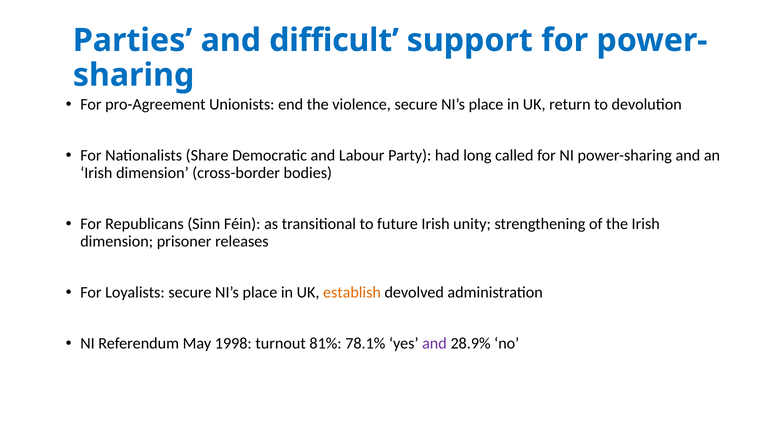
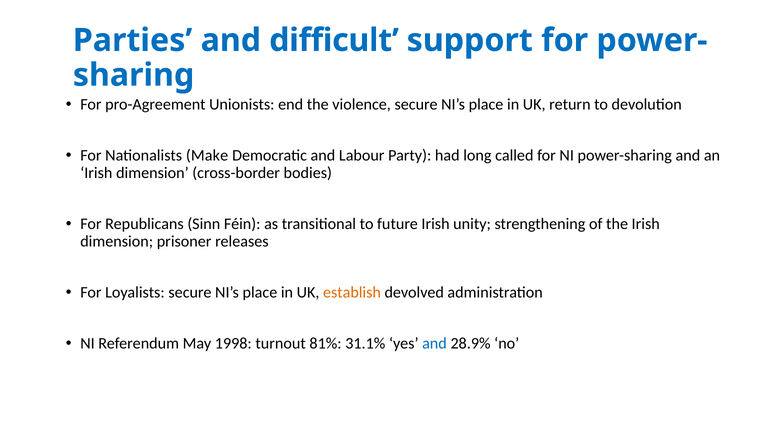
Share: Share -> Make (207, 156)
78.1%: 78.1% -> 31.1% (365, 343)
and colour: purple -> blue (434, 343)
